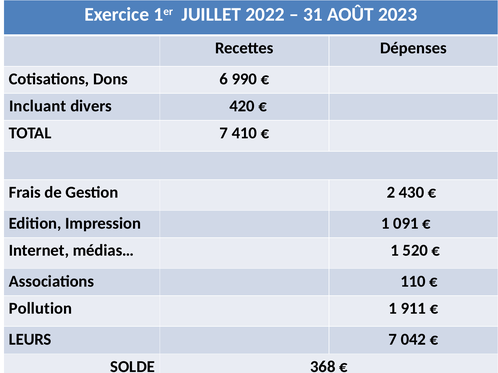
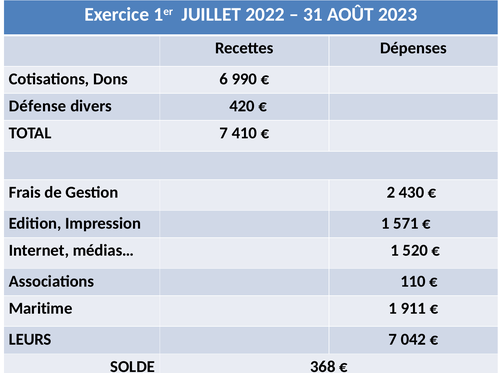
Incluant: Incluant -> Défense (38, 106)
091: 091 -> 571 (406, 224)
Pollution: Pollution -> Maritime (41, 309)
